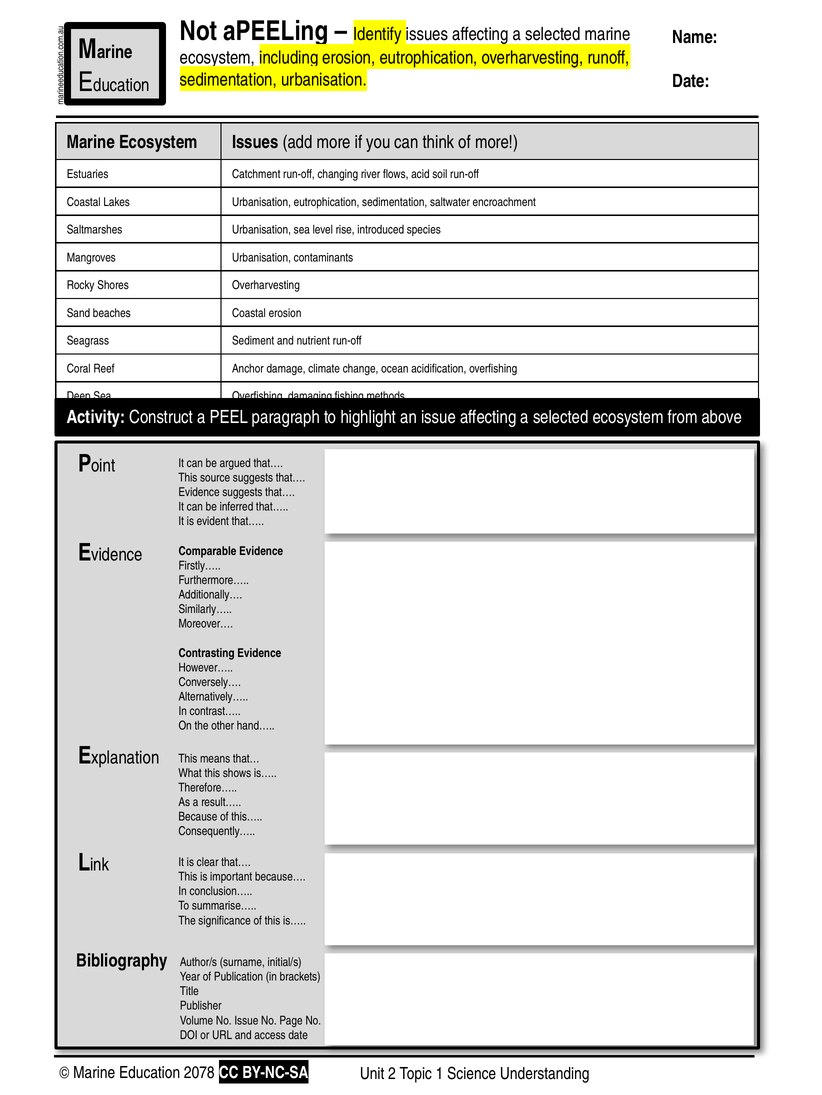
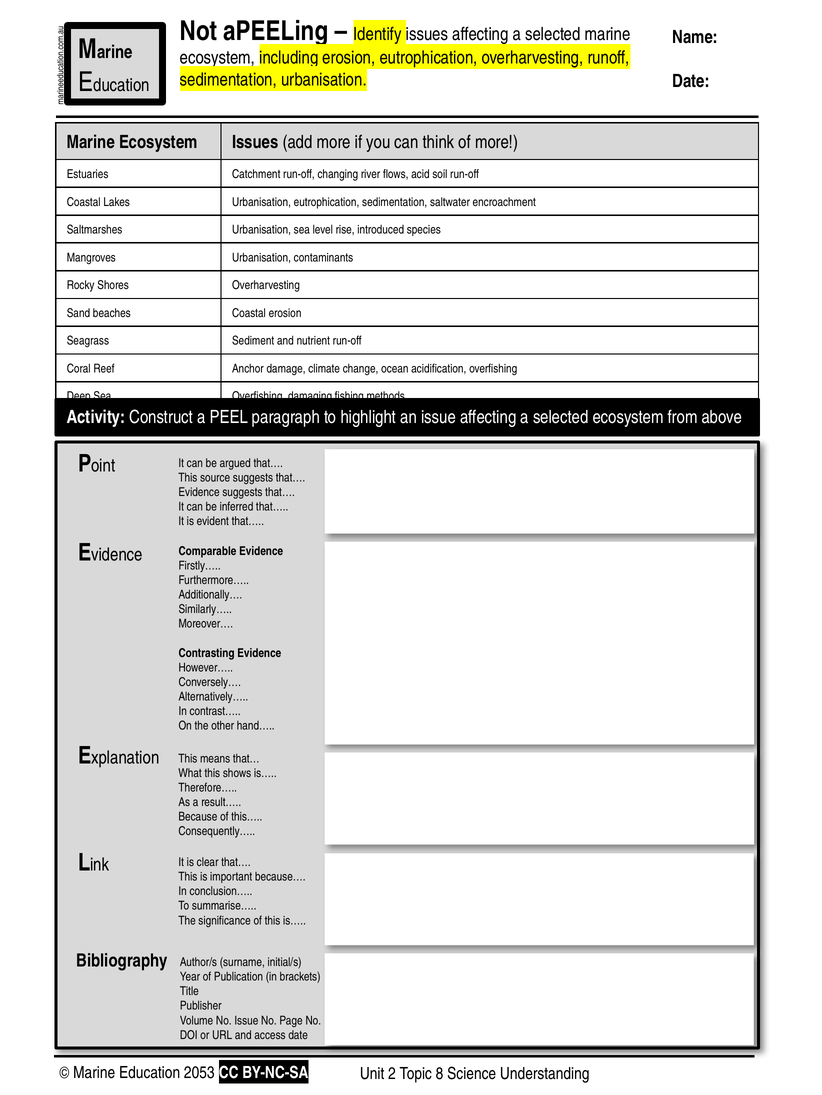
2078: 2078 -> 2053 (199, 1074)
1: 1 -> 8 (440, 1075)
